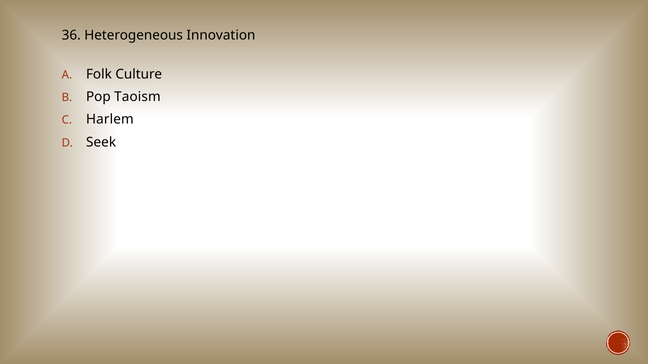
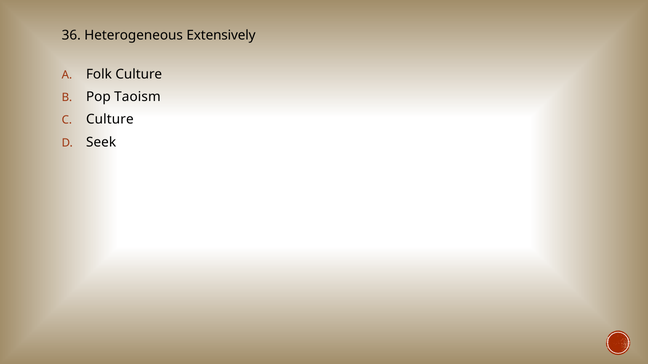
Innovation: Innovation -> Extensively (221, 35)
Harlem: Harlem -> Culture (110, 120)
